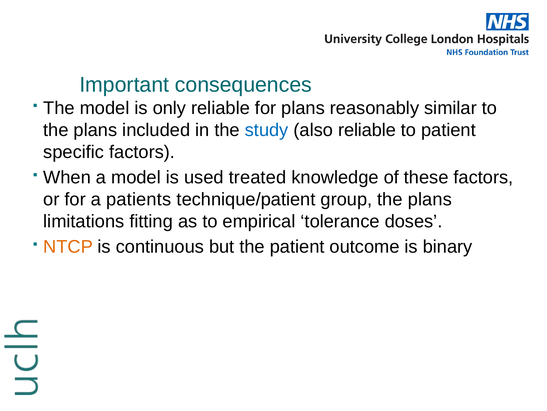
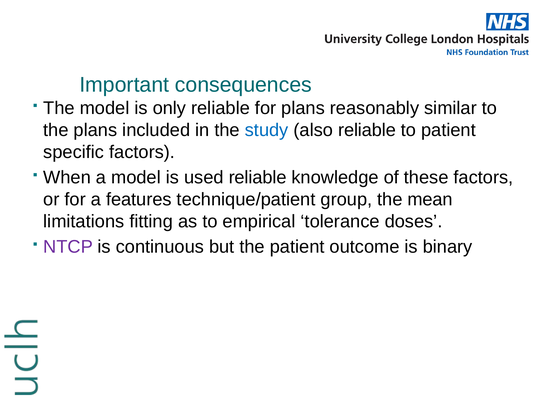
used treated: treated -> reliable (258, 177)
patients: patients -> features (139, 199)
group the plans: plans -> mean (430, 199)
NTCP colour: orange -> purple (68, 247)
